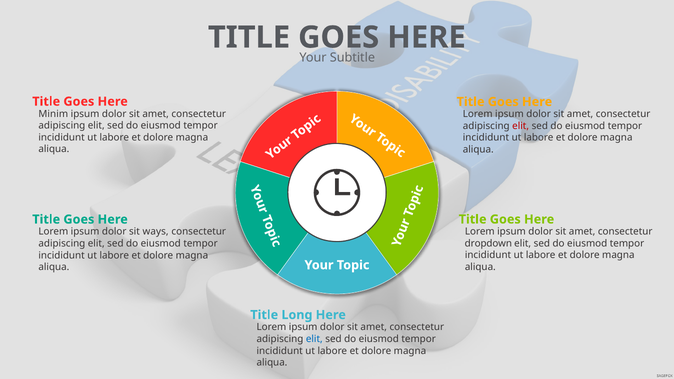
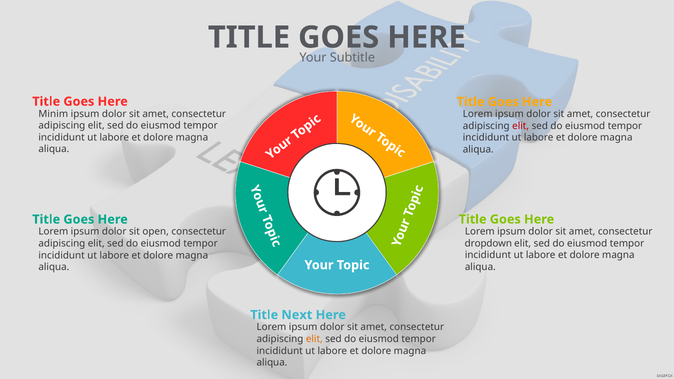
ways: ways -> open (156, 232)
Long: Long -> Next (297, 315)
elit colour: blue -> orange (314, 339)
